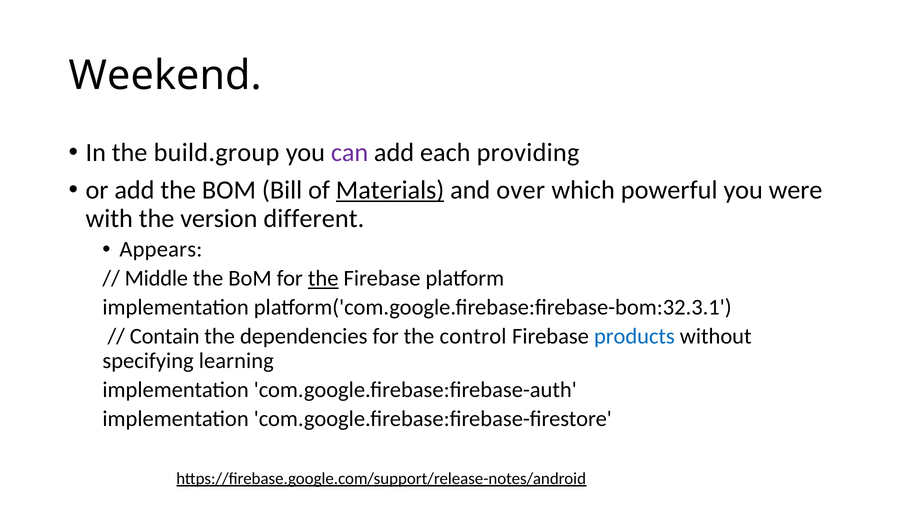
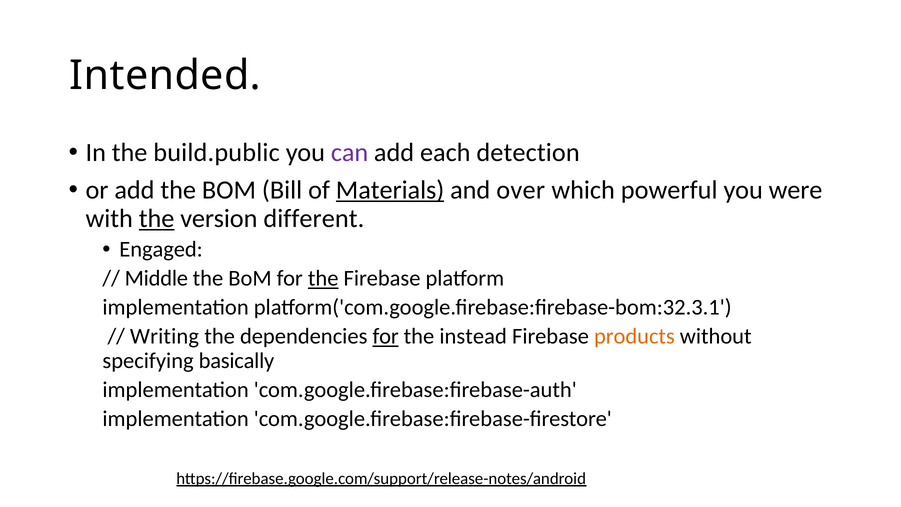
Weekend: Weekend -> Intended (165, 76)
build.group: build.group -> build.public (217, 152)
providing: providing -> detection (528, 152)
the underline: none -> present (157, 218)
Appears: Appears -> Engaged (161, 249)
Contain: Contain -> Writing (165, 336)
for underline: none -> present (386, 336)
control: control -> instead (473, 336)
products colour: blue -> orange (634, 336)
learning: learning -> basically (236, 361)
